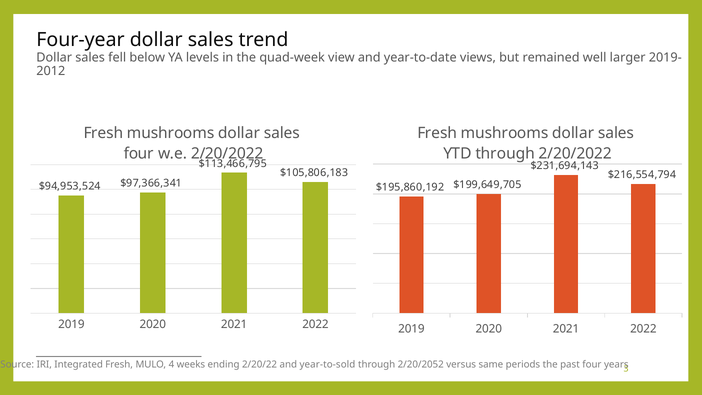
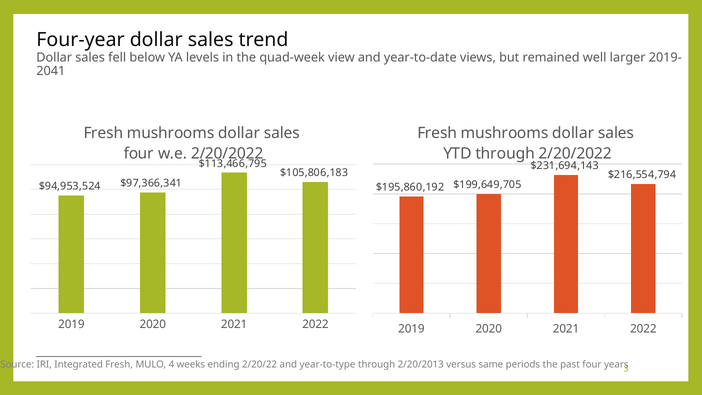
2012: 2012 -> 2041 (51, 71)
year-to-sold: year-to-sold -> year-to-type (327, 365)
2/20/2052: 2/20/2052 -> 2/20/2013 (421, 365)
